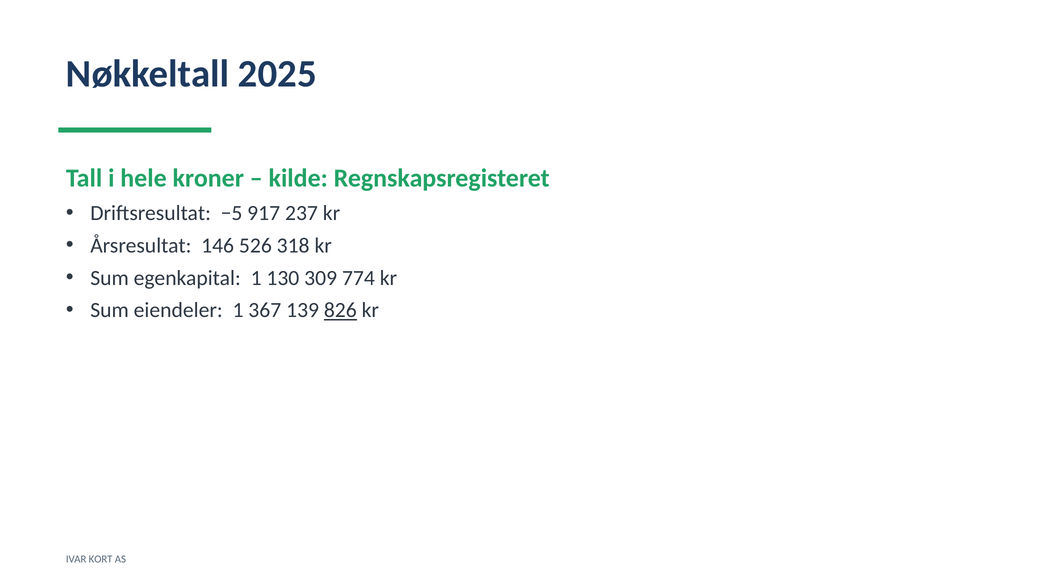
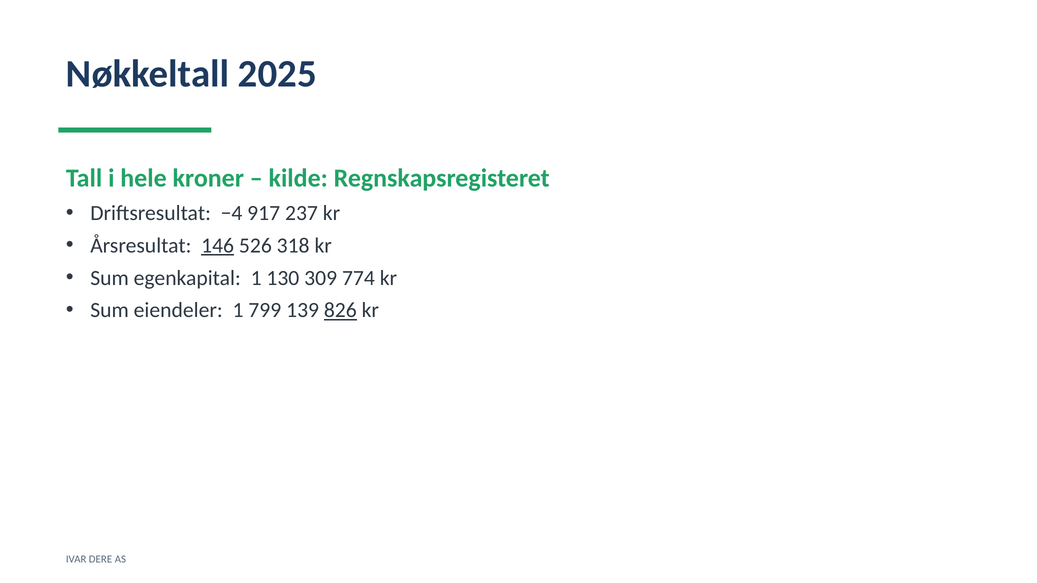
−5: −5 -> −4 (232, 213)
146 underline: none -> present (218, 246)
367: 367 -> 799 (265, 311)
KORT: KORT -> DERE (101, 560)
